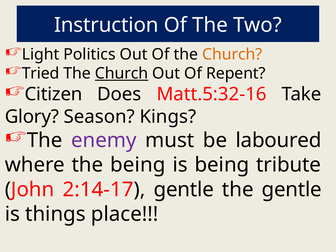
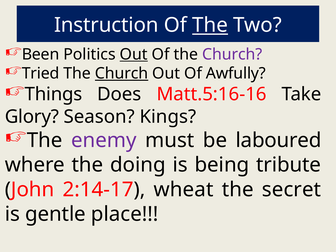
The underline: none -> present (210, 25)
Light: Light -> Been (41, 54)
Out underline: none -> present (134, 54)
Church colour: orange -> purple (232, 54)
Repent: Repent -> Awfully (236, 73)
Citizen: Citizen -> Things (54, 94)
Matt.5:32-16: Matt.5:32-16 -> Matt.5:16-16 (212, 94)
the being: being -> doing (138, 165)
2:14-17 gentle: gentle -> wheat (184, 190)
the gentle: gentle -> secret (292, 190)
things: things -> gentle (55, 214)
